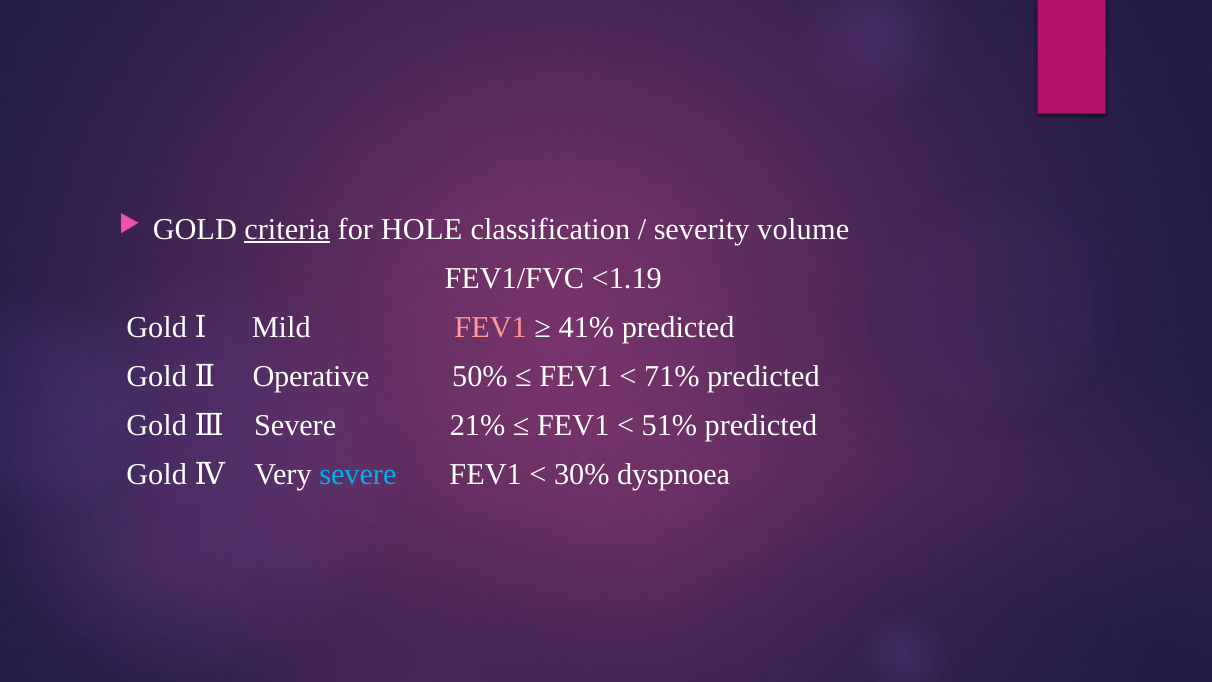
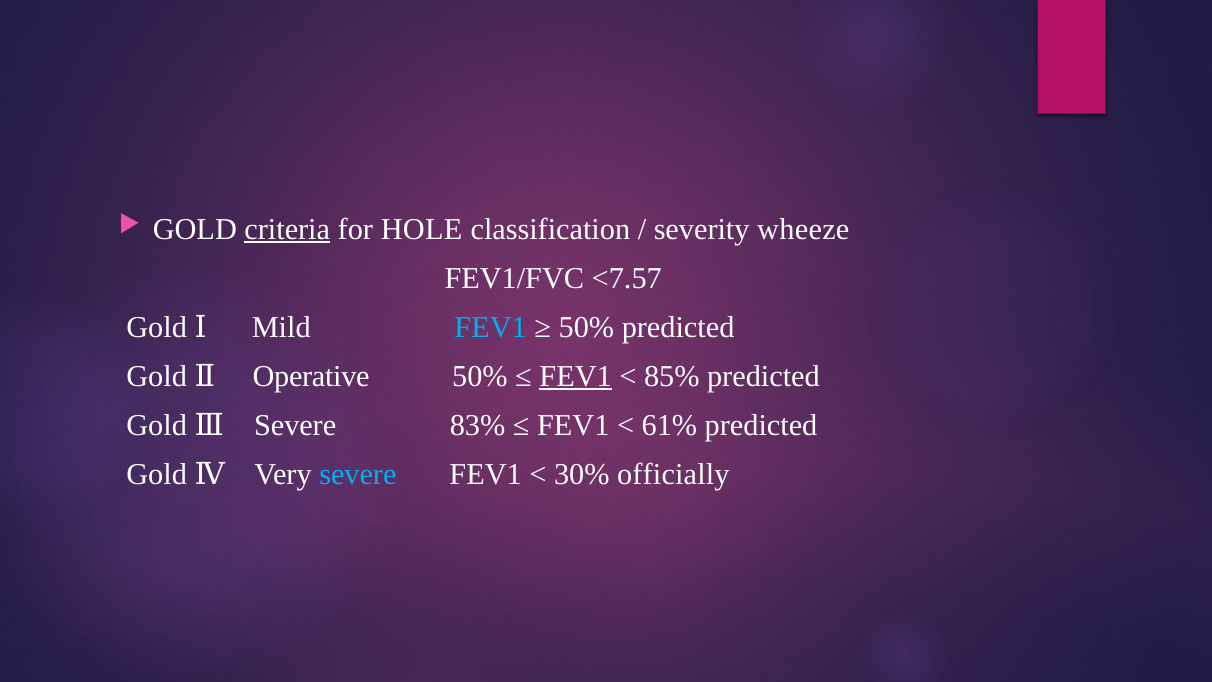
volume: volume -> wheeze (803, 229)
<1.19: <1.19 -> <7.57 (627, 278)
FEV1 colour: pink -> light blue (491, 327)
41%: 41% -> 50% (586, 327)
FEV1 underline: none -> present (576, 376)
71%: 71% -> 85% (672, 376)
21%: 21% -> 83% (478, 425)
51%: 51% -> 61% (669, 425)
dyspnoea: dyspnoea -> officially (673, 474)
